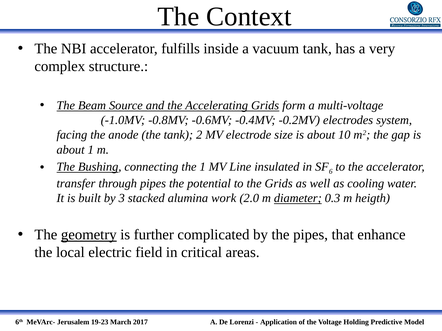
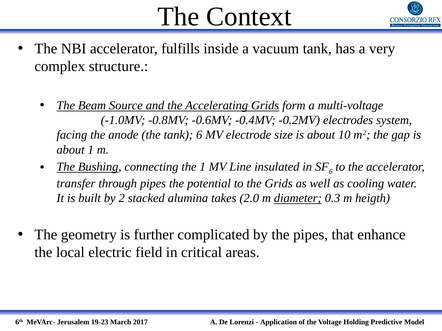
tank 2: 2 -> 6 (199, 135)
3: 3 -> 2 (122, 199)
work: work -> takes (224, 199)
geometry underline: present -> none (89, 235)
